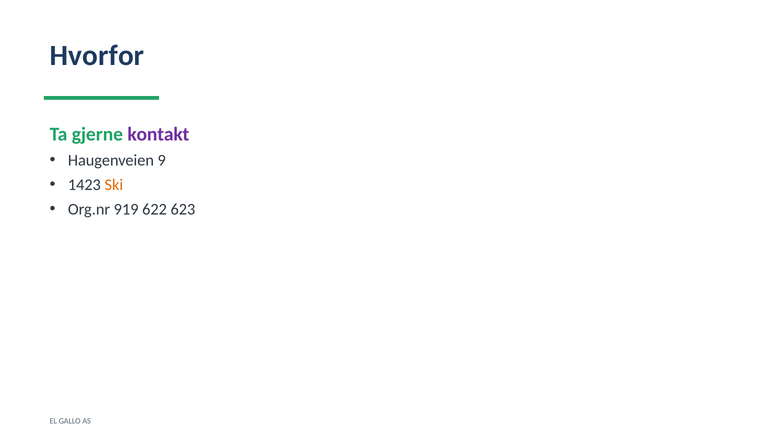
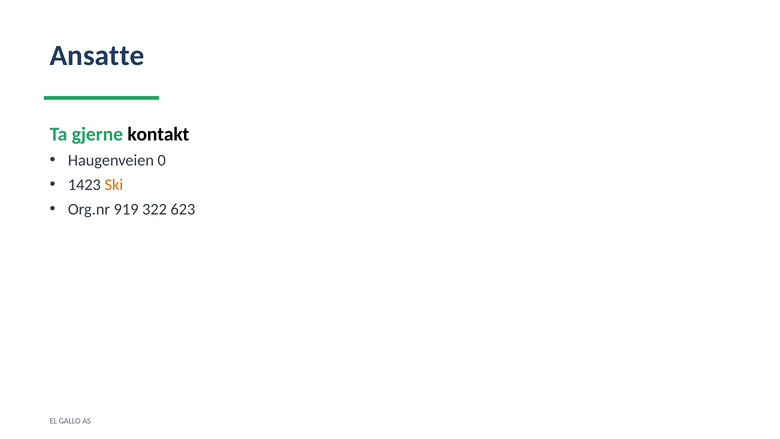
Hvorfor: Hvorfor -> Ansatte (97, 56)
kontakt colour: purple -> black (158, 134)
9: 9 -> 0 (162, 160)
622: 622 -> 322 (155, 209)
